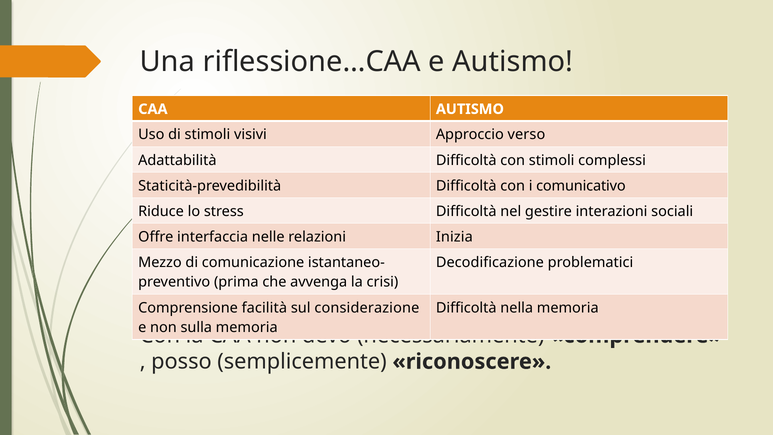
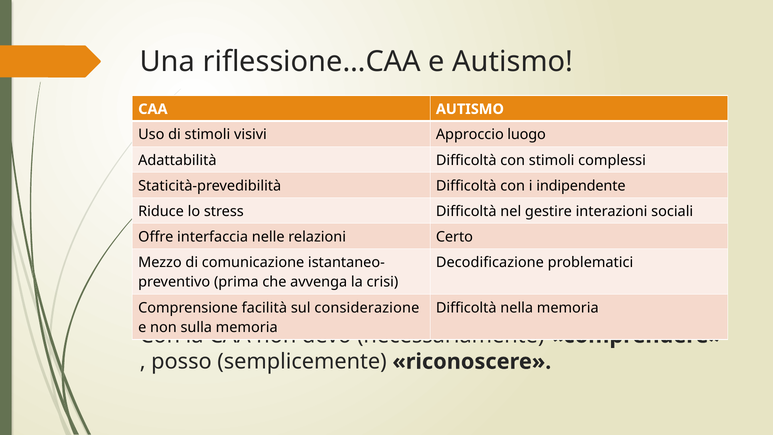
verso: verso -> luogo (527, 135)
comunicativo: comunicativo -> indipendente (581, 186)
Inizia: Inizia -> Certo (454, 237)
